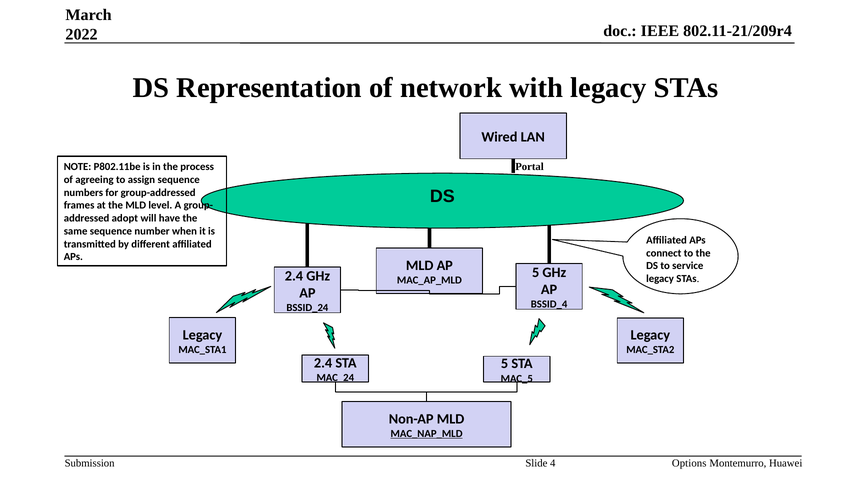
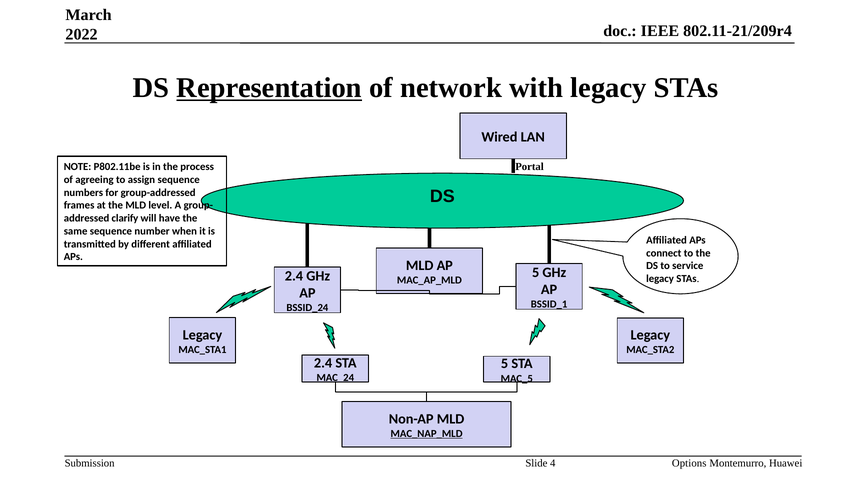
Representation underline: none -> present (269, 88)
adopt: adopt -> clarify (125, 218)
BSSID_4: BSSID_4 -> BSSID_1 (549, 304)
